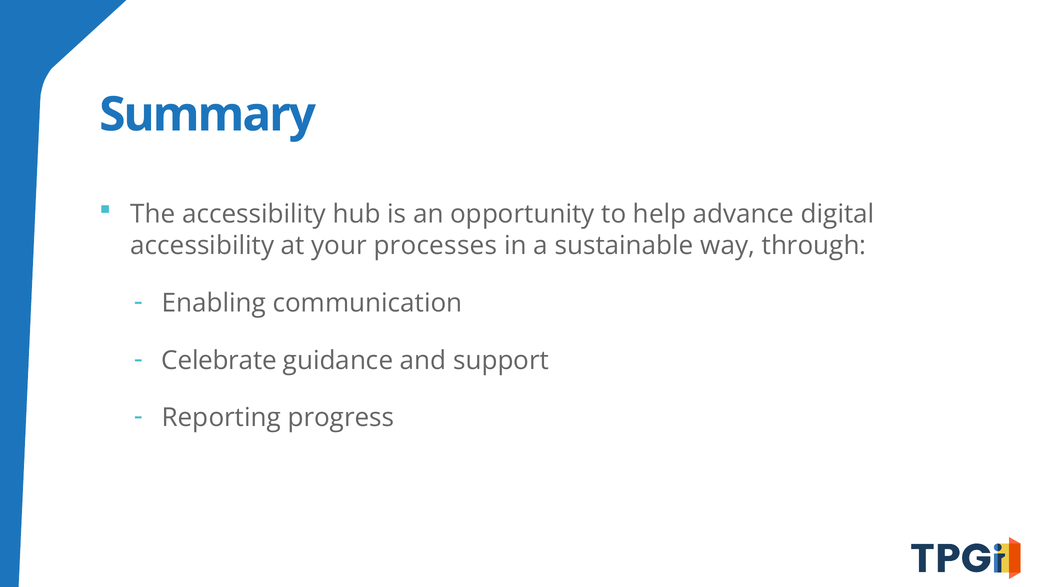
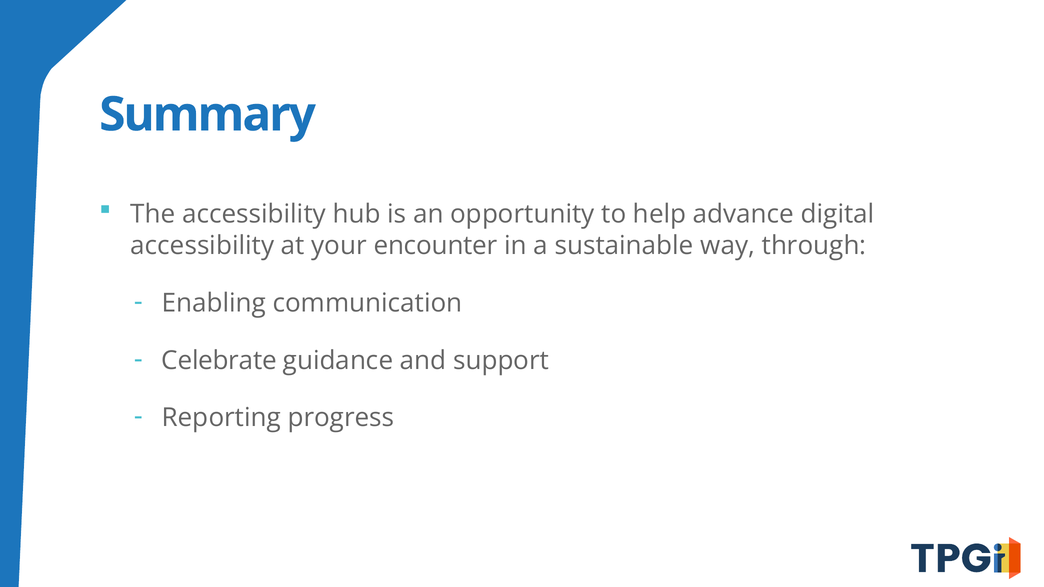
processes: processes -> encounter (436, 246)
